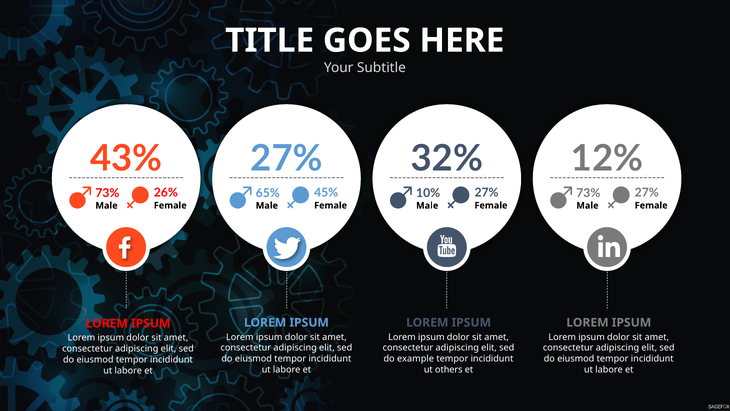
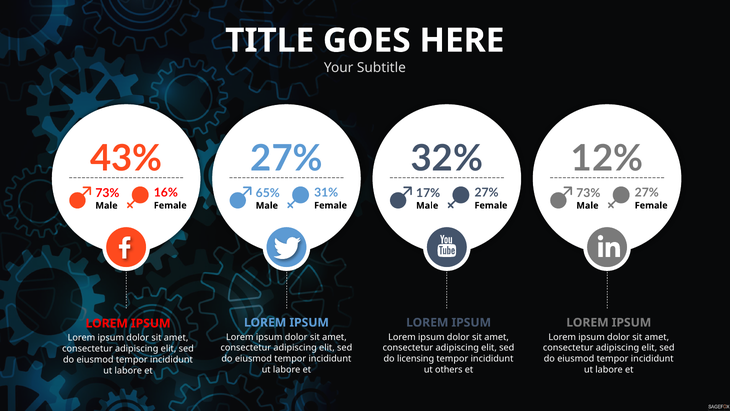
26%: 26% -> 16% (166, 193)
45%: 45% -> 31% (326, 193)
10%: 10% -> 17% (428, 193)
example: example -> licensing (416, 359)
